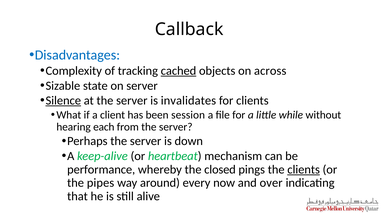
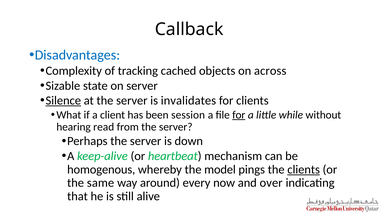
cached underline: present -> none (179, 71)
for underline: none -> present (239, 115)
each: each -> read (104, 127)
performance: performance -> homogenous (101, 169)
closed: closed -> model (220, 169)
pipes: pipes -> same (101, 183)
